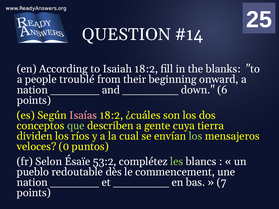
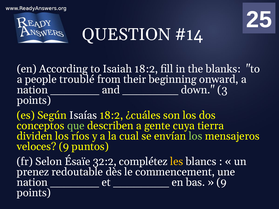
6: 6 -> 3 (222, 90)
Isaías colour: pink -> white (83, 115)
veloces 0: 0 -> 9 (64, 147)
53:2: 53:2 -> 32:2 (105, 162)
les colour: light green -> yellow (177, 162)
pueblo: pueblo -> prenez (33, 172)
7: 7 -> 9 (222, 183)
